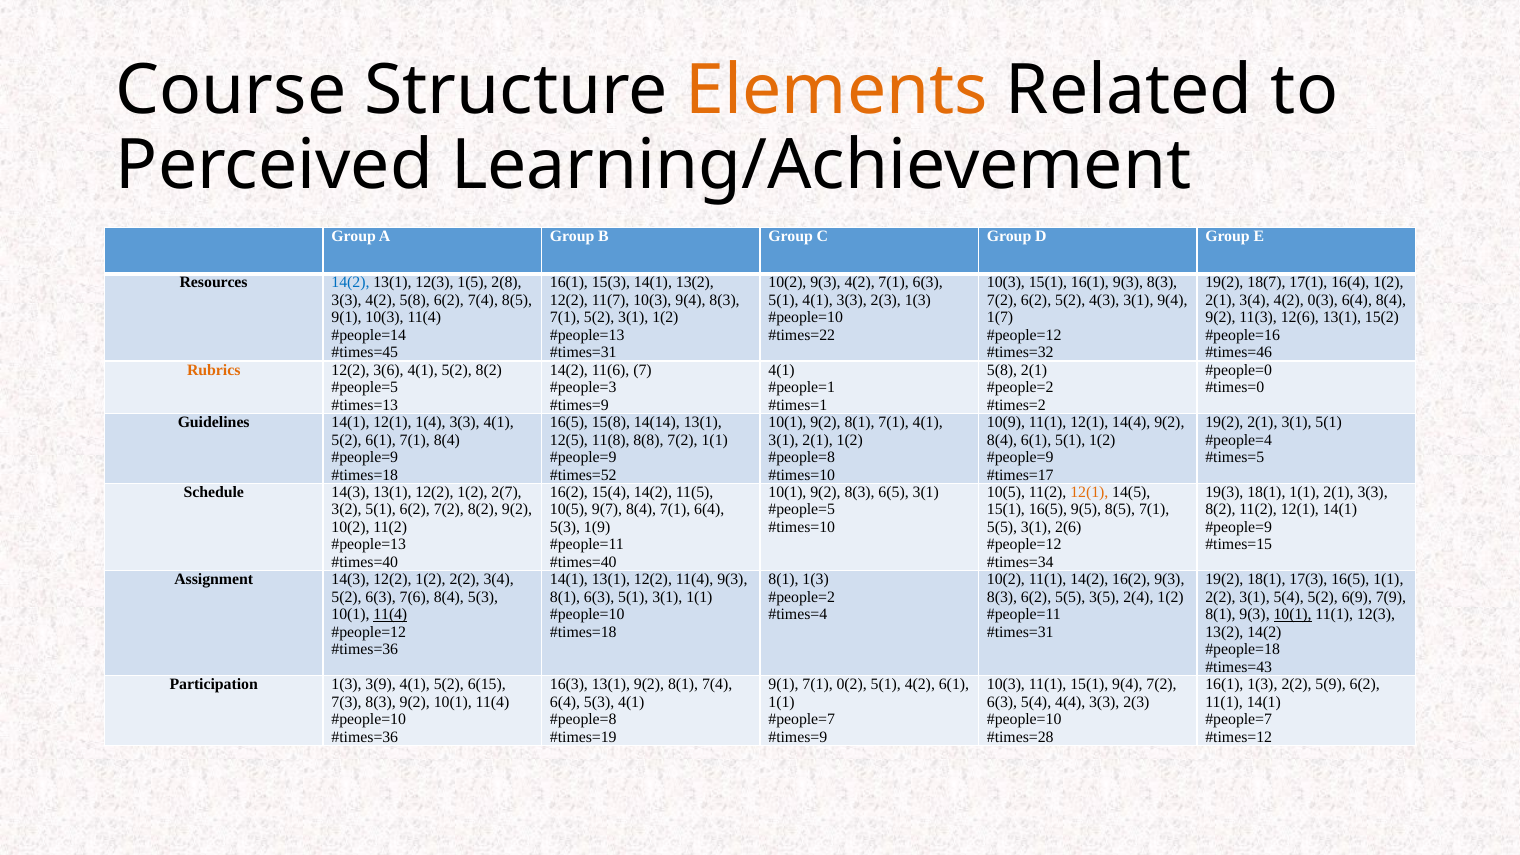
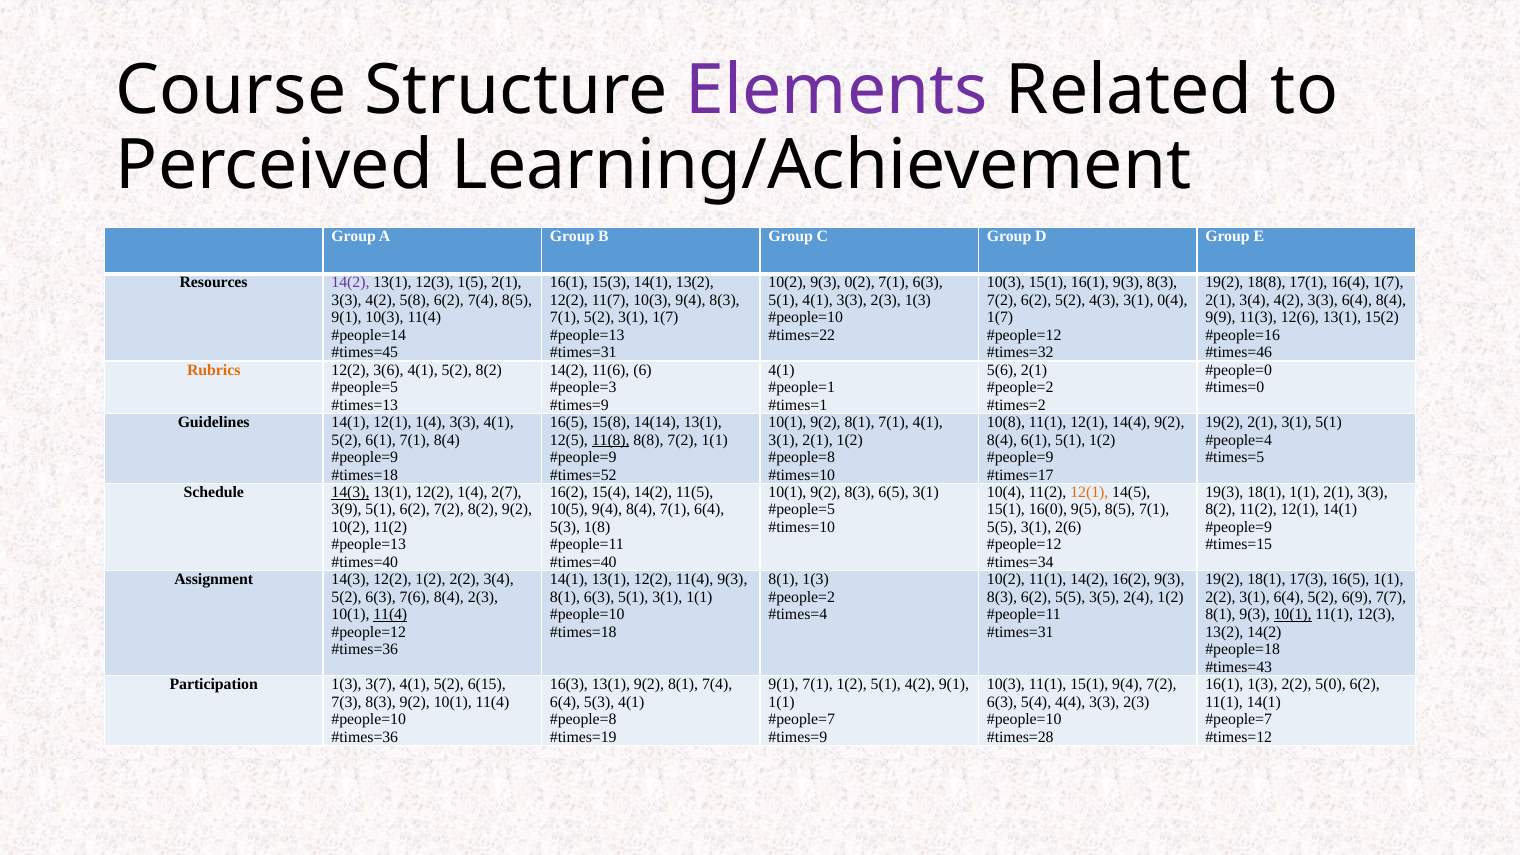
Elements colour: orange -> purple (837, 90)
14(2 colour: blue -> purple (351, 283)
1(5 2(8: 2(8 -> 2(1 (507, 283)
9(3 4(2: 4(2 -> 0(2 (860, 283)
18(7: 18(7 -> 18(8 (1266, 283)
16(4 1(2: 1(2 -> 1(7 (1388, 283)
3(1 9(4: 9(4 -> 0(4 (1172, 300)
4(2 0(3: 0(3 -> 3(3 (1323, 300)
3(1 1(2: 1(2 -> 1(7 (665, 318)
9(2: 9(2 -> 9(9 (1221, 318)
7: 7 -> 6 (643, 370)
5(8: 5(8 -> 5(6 (1002, 370)
10(9: 10(9 -> 10(8 (1006, 422)
11(8 underline: none -> present (611, 440)
14(3 underline: none -> present (351, 492)
13(1 12(2 1(2: 1(2 -> 1(4 (472, 492)
10(5: 10(5 -> 10(4 (1006, 492)
3(2: 3(2 -> 3(9 (347, 510)
10(5 9(7: 9(7 -> 9(4 (607, 510)
15(1 16(5: 16(5 -> 16(0 (1048, 510)
1(9: 1(9 -> 1(8 (597, 527)
8(4 5(3: 5(3 -> 2(3 (483, 597)
3(1 5(4: 5(4 -> 6(4 (1289, 597)
7(9: 7(9 -> 7(7 (1391, 597)
3(9: 3(9 -> 3(7 (381, 684)
7(1 0(2: 0(2 -> 1(2 (852, 684)
4(2 6(1: 6(1 -> 9(1 (954, 684)
5(9: 5(9 -> 5(0 (1331, 684)
